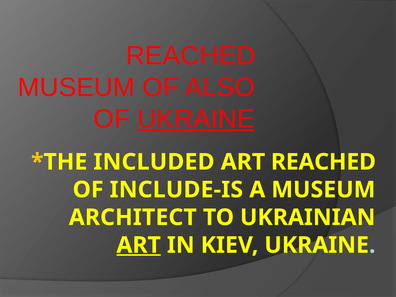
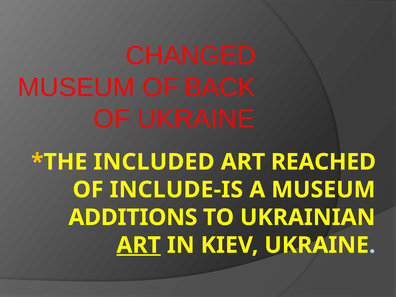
REACHED: REACHED -> CHANGED (191, 56)
ALSO: ALSO -> BACK (220, 87)
UKRAINE underline: present -> none (196, 119)
ARCHITECT: ARCHITECT -> ADDITIONS (133, 217)
